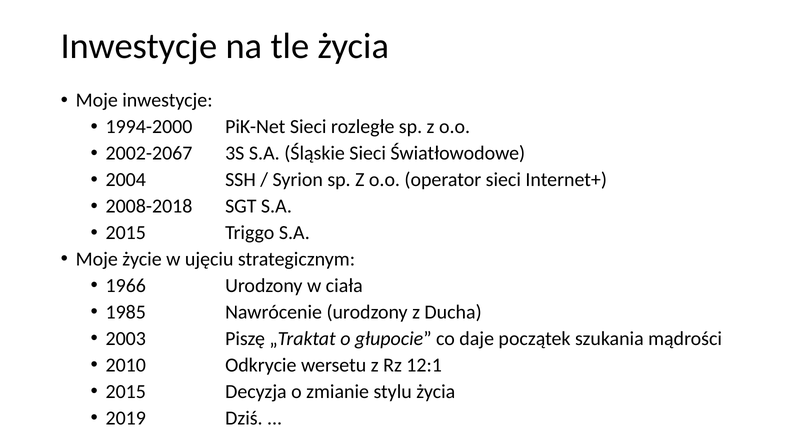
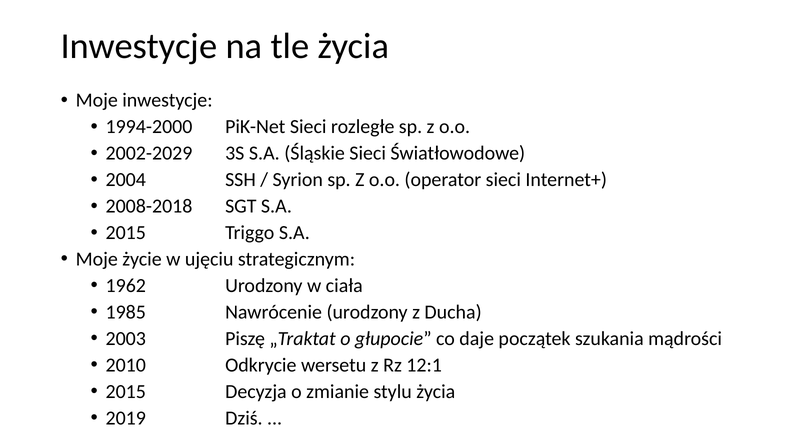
2002-2067: 2002-2067 -> 2002-2029 (149, 153)
1966: 1966 -> 1962 (126, 286)
